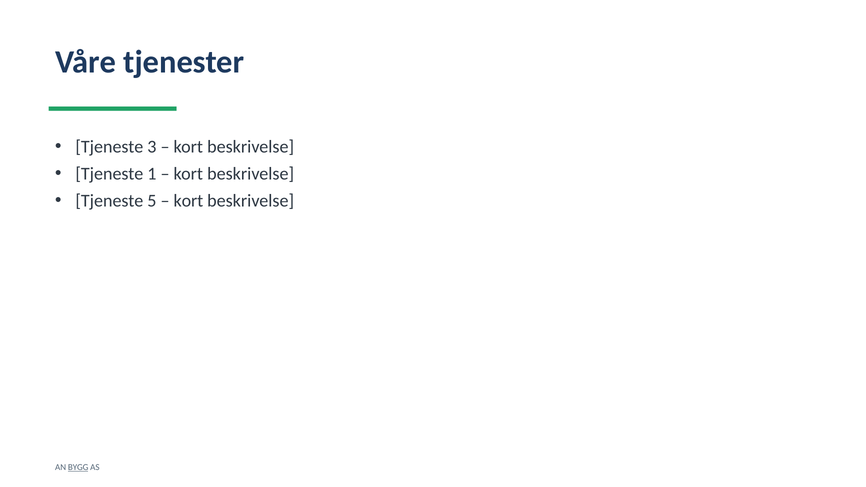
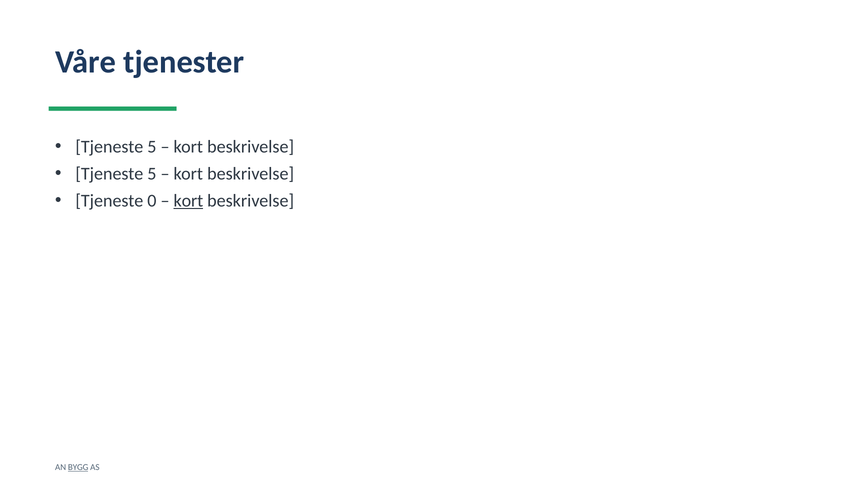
3: 3 -> 5 (152, 147)
1: 1 -> 5 (152, 174)
5: 5 -> 0 (152, 201)
kort underline: none -> present (188, 201)
